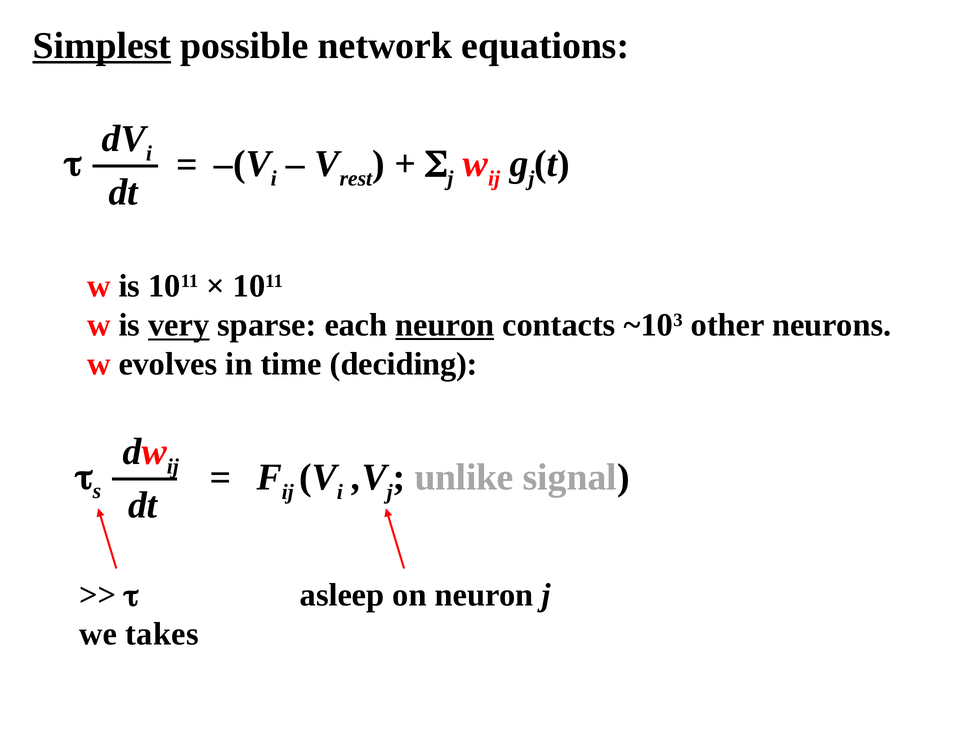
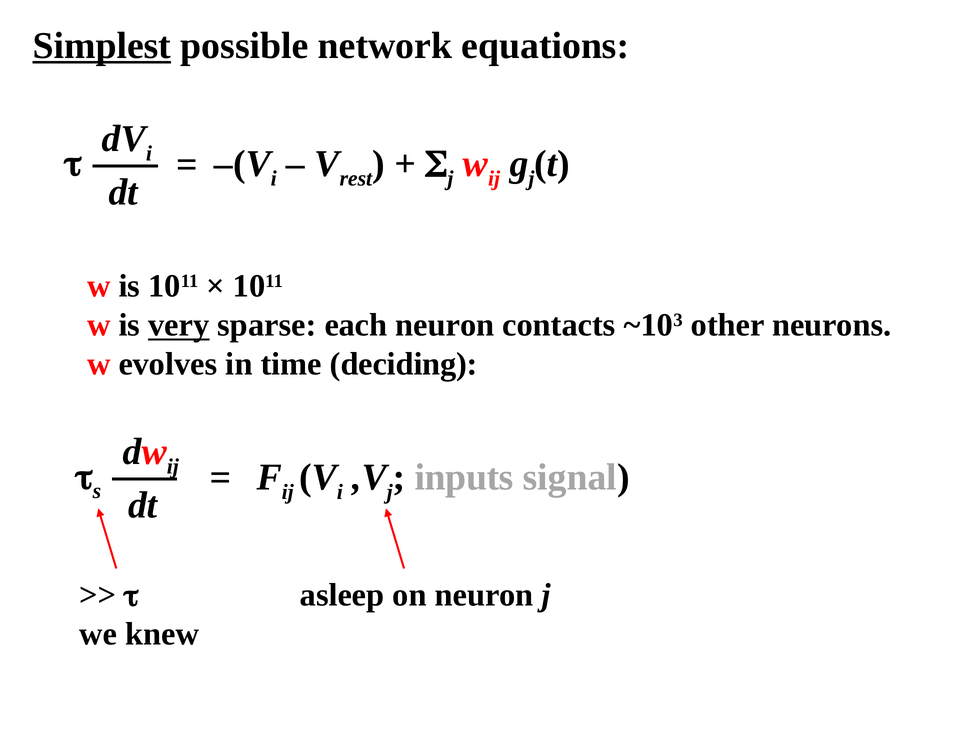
neuron underline: present -> none (445, 325)
unlike: unlike -> inputs (464, 477)
takes: takes -> knew (162, 634)
